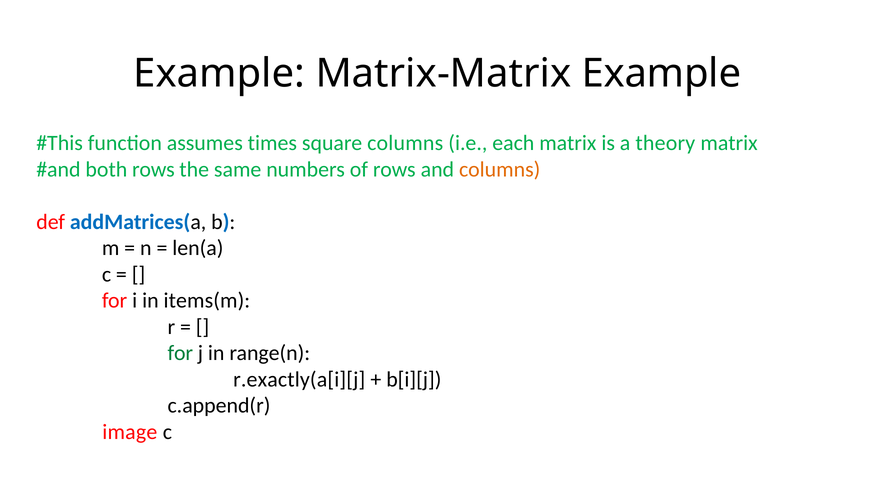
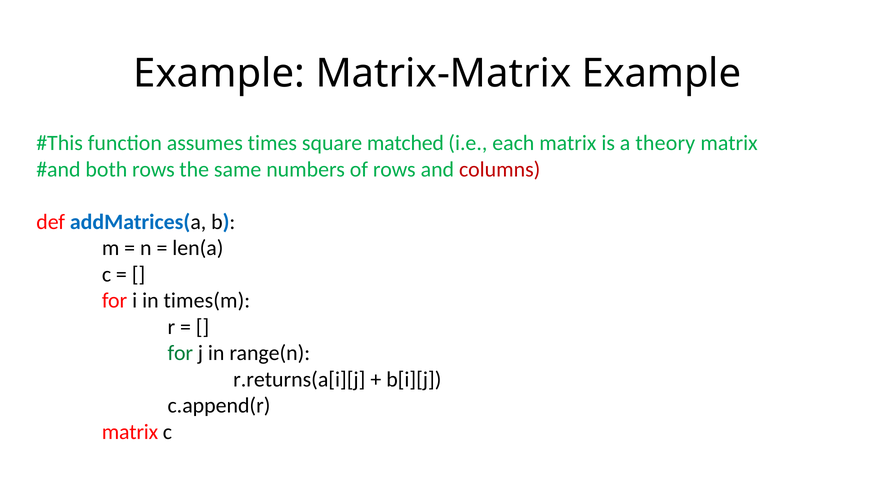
square columns: columns -> matched (405, 143)
columns colour: orange -> red (500, 169)
items(m: items(m -> times(m (207, 301)
r.exactly(a[i][j: r.exactly(a[i][j -> r.returns(a[i][j (299, 379)
image: image -> matrix (130, 432)
